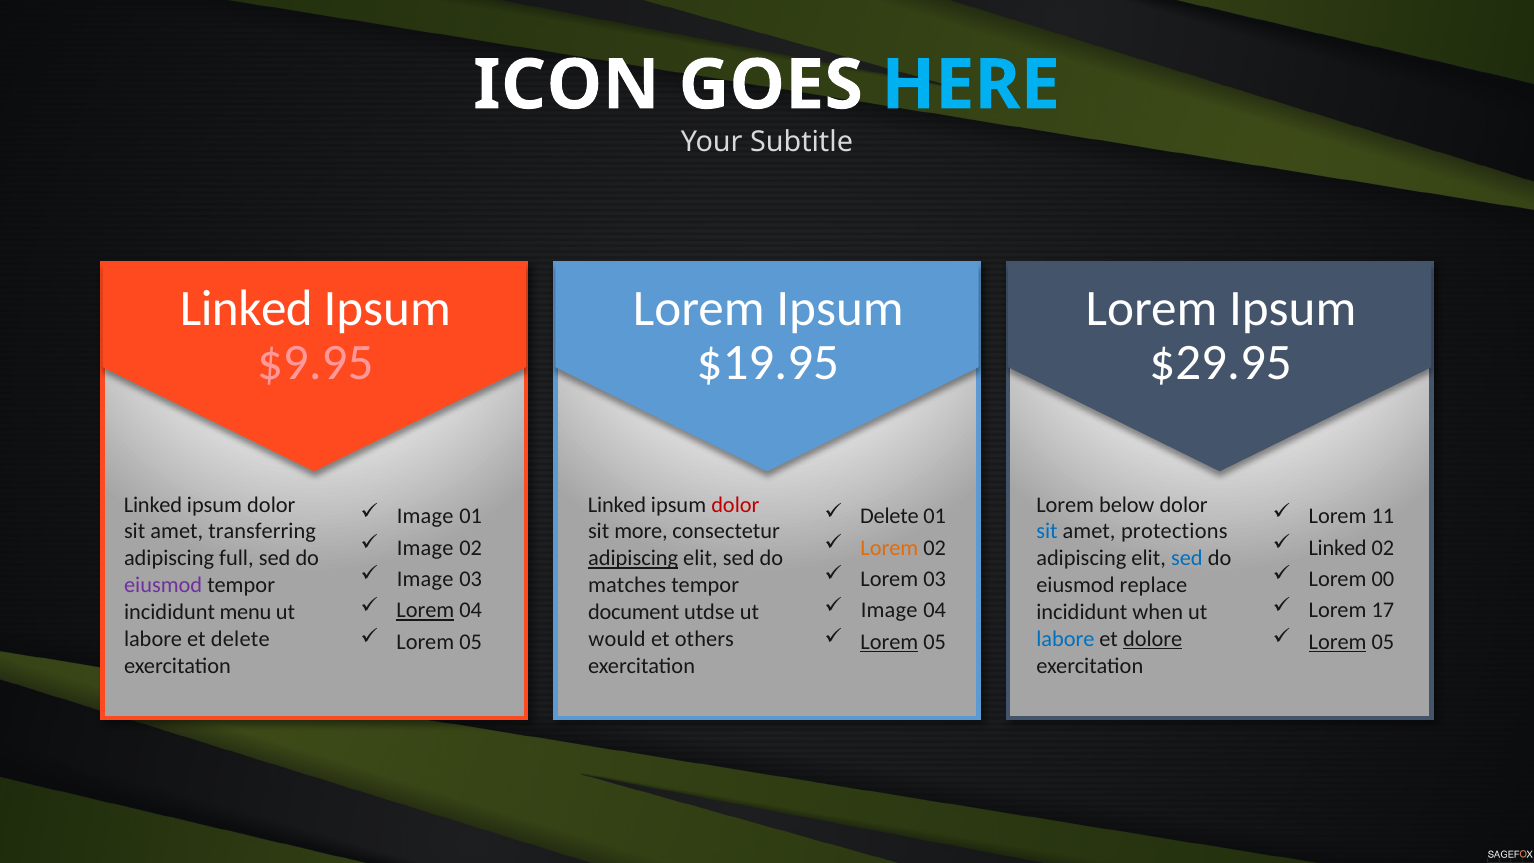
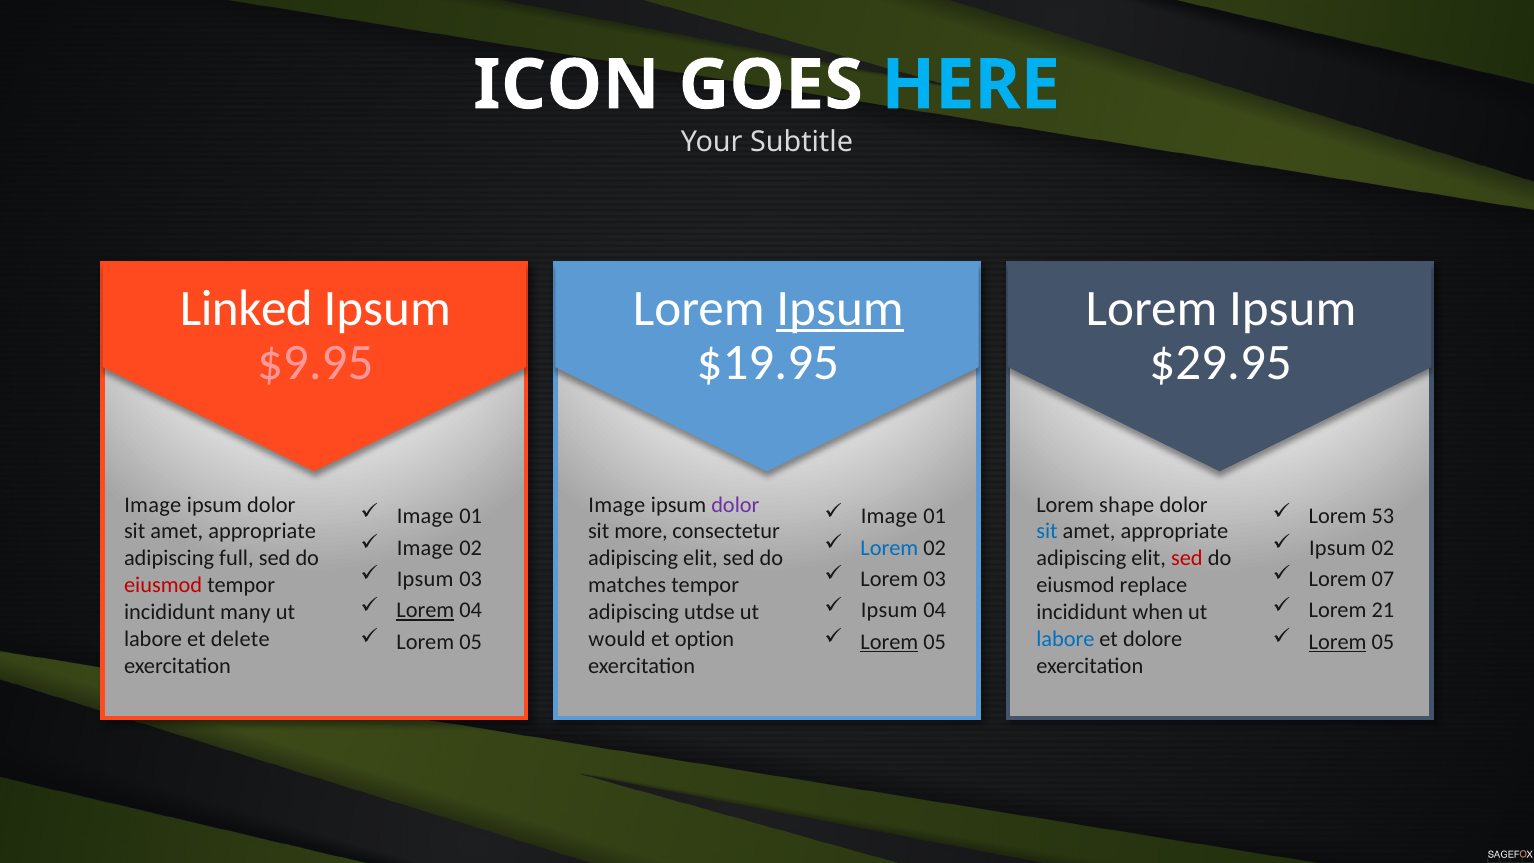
Ipsum underline: none -> present (840, 309)
Linked: Linked -> Image (153, 505)
Linked: Linked -> Image (617, 505)
dolor colour: red -> purple (735, 505)
below: below -> shape (1127, 505)
Delete: Delete -> Image (889, 516)
11: 11 -> 53 (1383, 516)
transferring: transferring -> appropriate (262, 531)
protections: protections -> appropriate (1174, 531)
Lorem colour: orange -> blue (889, 548)
Linked: Linked -> Ipsum (1337, 548)
adipiscing underline: present -> none (633, 558)
sed colour: blue -> red (1187, 558)
Image: Image -> Ipsum (425, 579)
00: 00 -> 07 (1383, 579)
eiusmod colour: purple -> red (163, 585)
Image: Image -> Ipsum (889, 610)
17: 17 -> 21 (1383, 610)
menu: menu -> many (245, 612)
document: document -> adipiscing (634, 612)
others: others -> option (704, 639)
dolore underline: present -> none (1153, 639)
